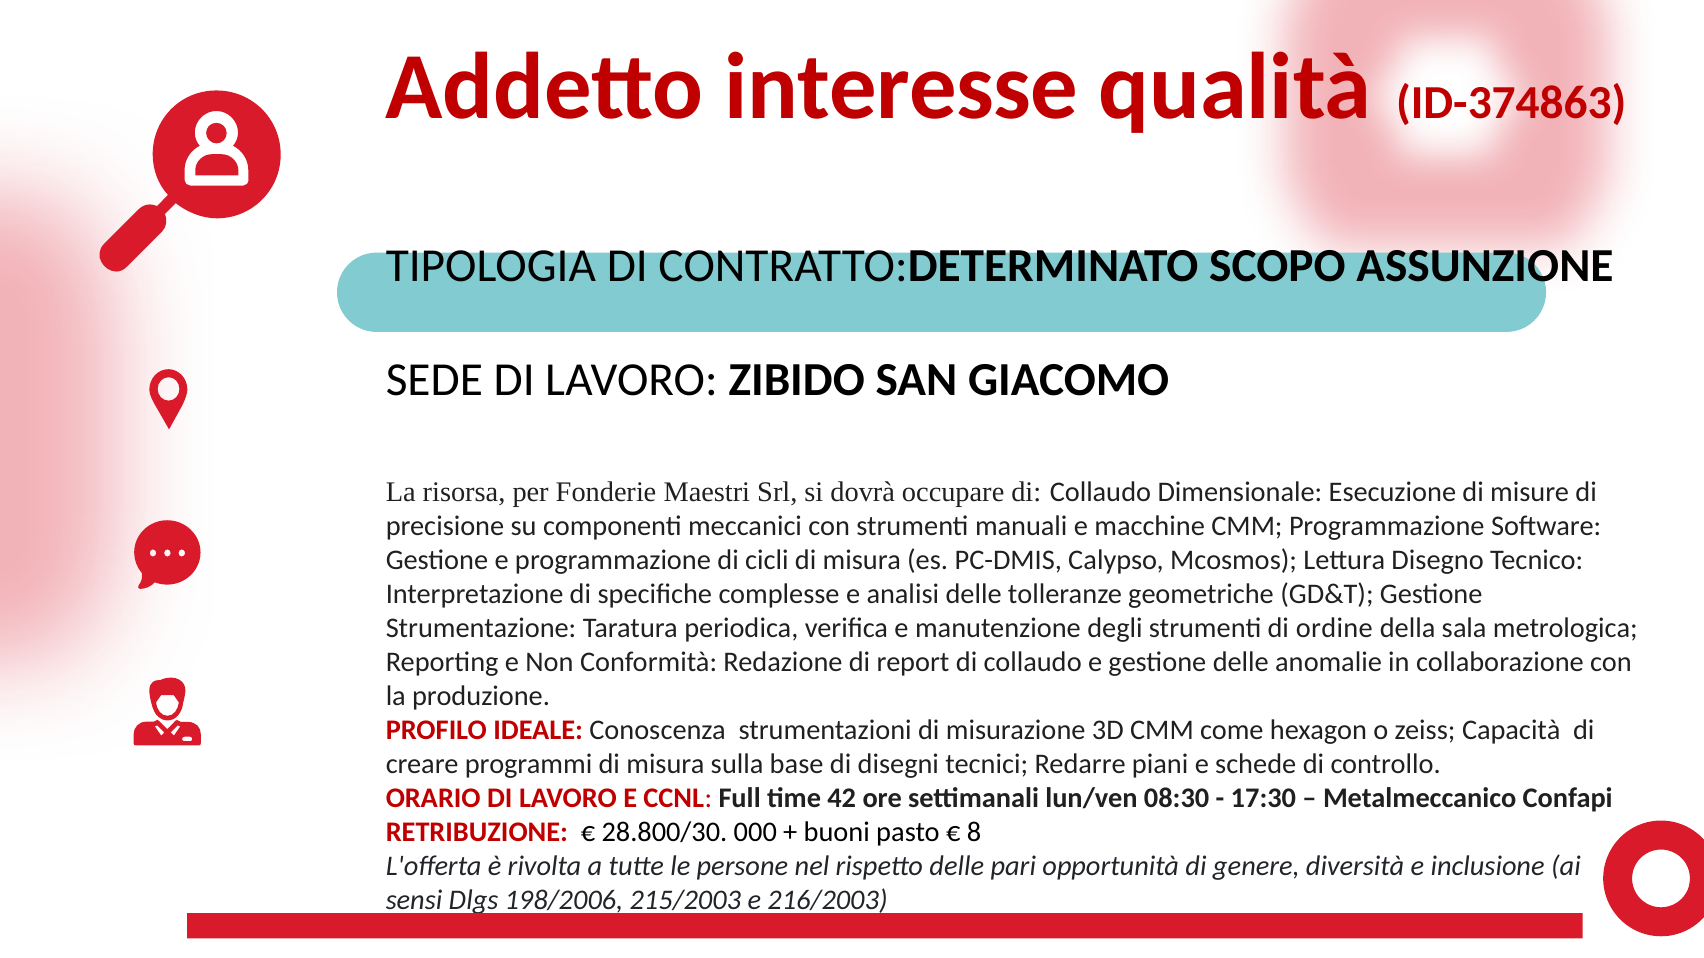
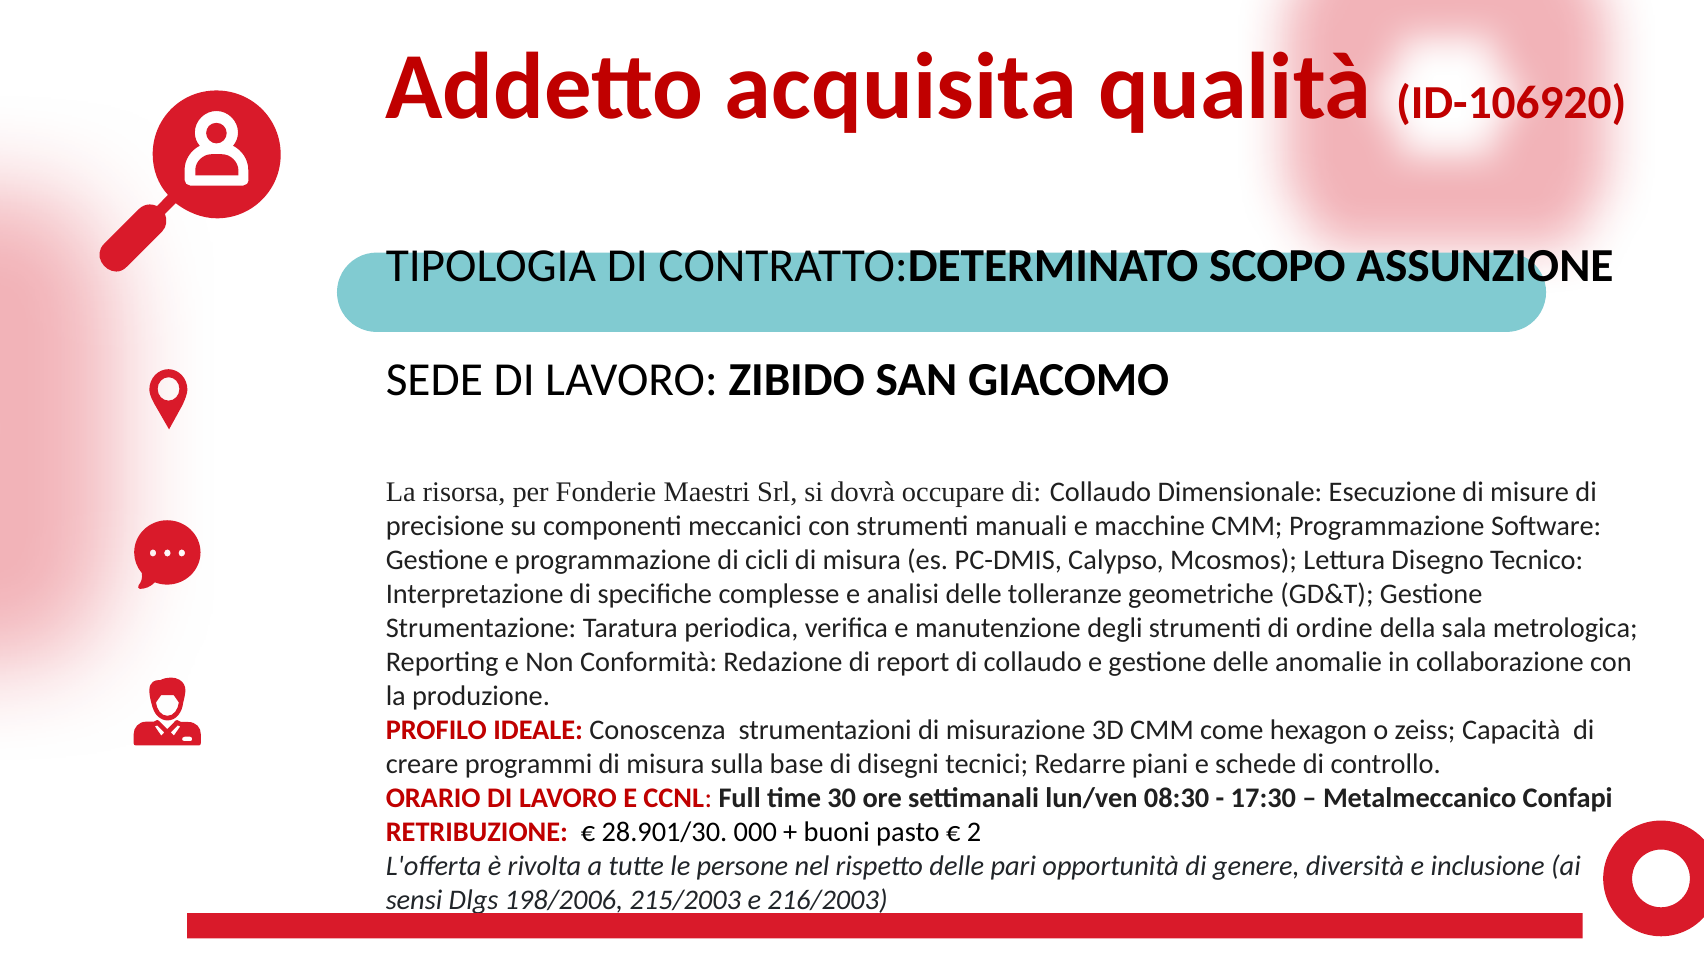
interesse: interesse -> acquisita (901, 88)
ID-374863: ID-374863 -> ID-106920 (1511, 103)
42: 42 -> 30 (842, 799)
28.800/30: 28.800/30 -> 28.901/30 (664, 833)
8: 8 -> 2 (974, 833)
